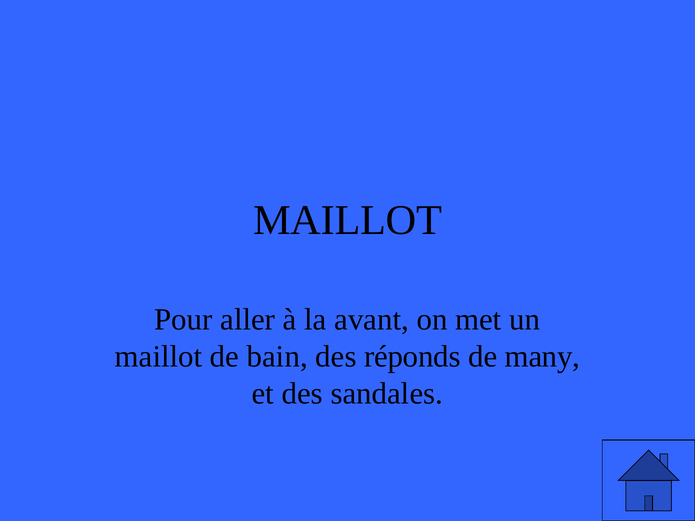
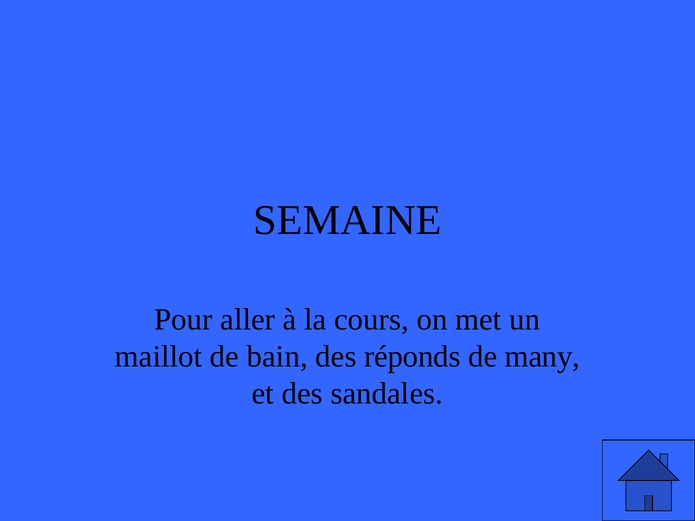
MAILLOT: MAILLOT -> SEMAINE (347, 220)
avant: avant -> cours (372, 320)
